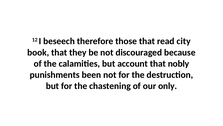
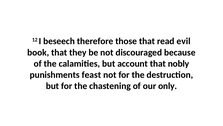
city: city -> evil (184, 41)
been: been -> feast (91, 75)
